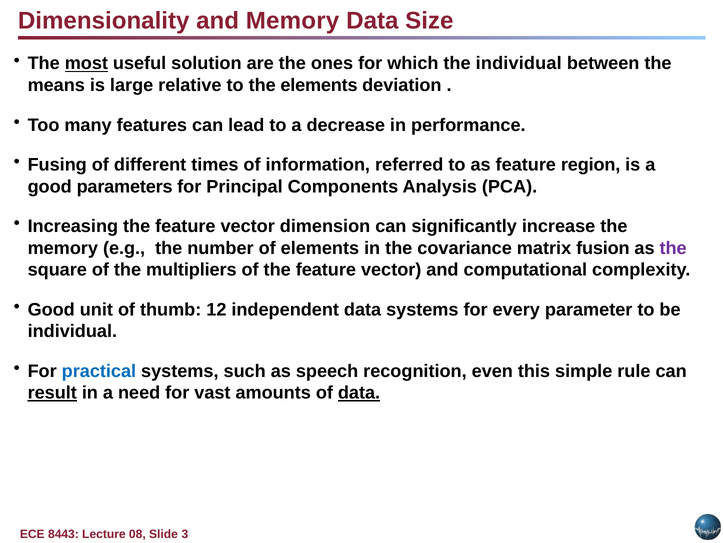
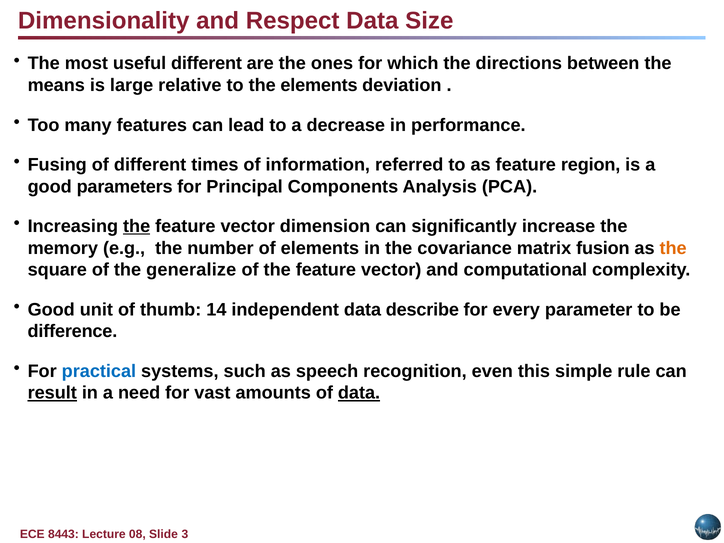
and Memory: Memory -> Respect (293, 21)
most underline: present -> none (86, 64)
useful solution: solution -> different (206, 64)
the individual: individual -> directions (519, 64)
the underline: none -> present (137, 226)
the colour: purple -> orange (673, 248)
multipliers: multipliers -> generalize (191, 270)
12: 12 -> 14 (216, 310)
data systems: systems -> describe (422, 310)
individual: individual -> difference (72, 331)
